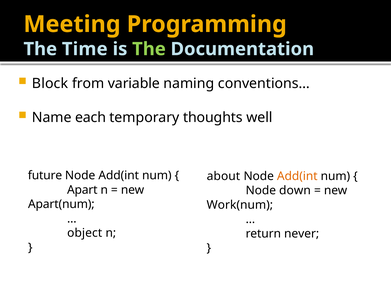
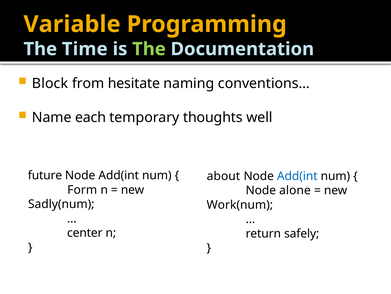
Meeting: Meeting -> Variable (72, 24)
variable: variable -> hesitate (134, 83)
Add(int colour: orange -> blue (297, 176)
Apart: Apart -> Form (82, 189)
down: down -> alone (295, 190)
Apart(num: Apart(num -> Sadly(num (61, 204)
object: object -> center (85, 232)
never: never -> safely (302, 233)
